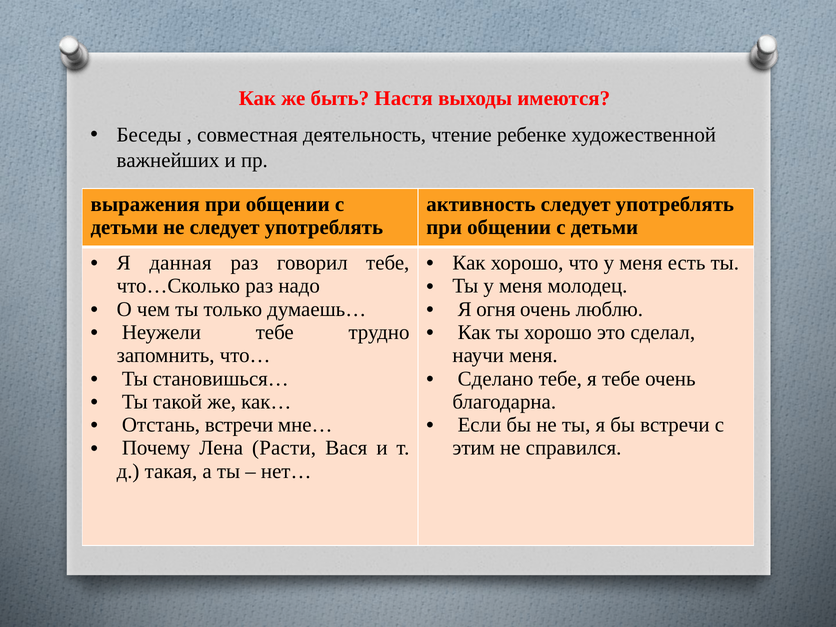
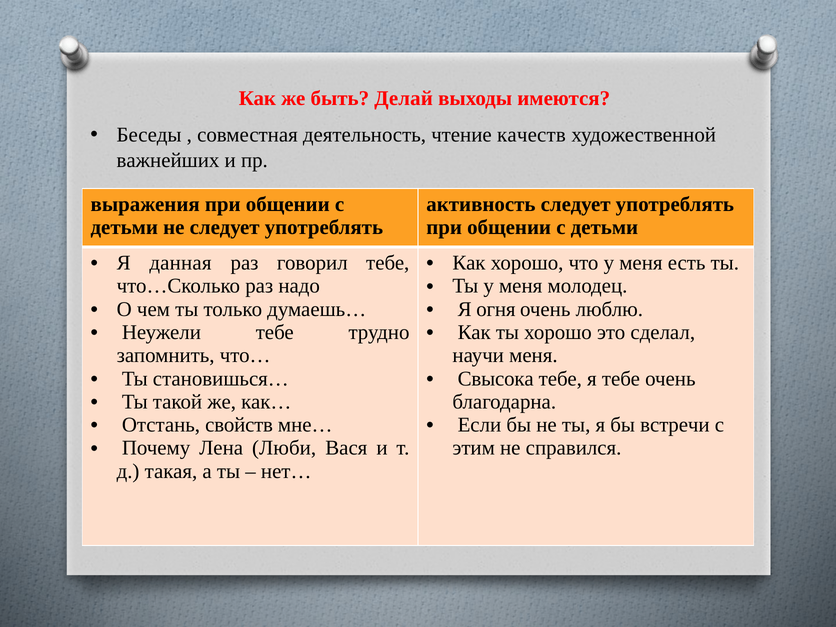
Настя: Настя -> Делай (404, 98)
ребенке: ребенке -> качеств (531, 135)
Сделано: Сделано -> Свысока (496, 379)
Отстань встречи: встречи -> свойств (239, 425)
Расти: Расти -> Люби (284, 448)
